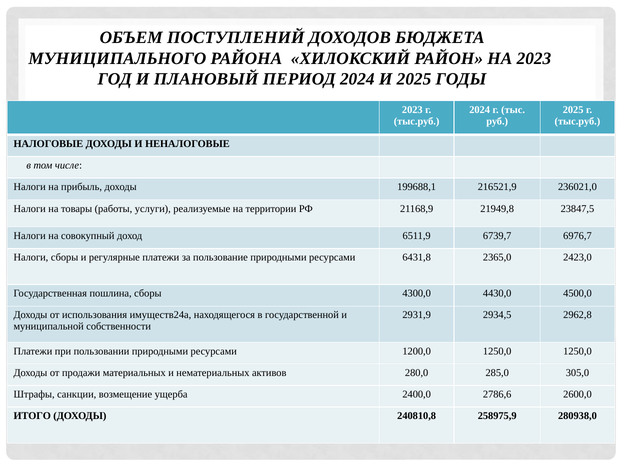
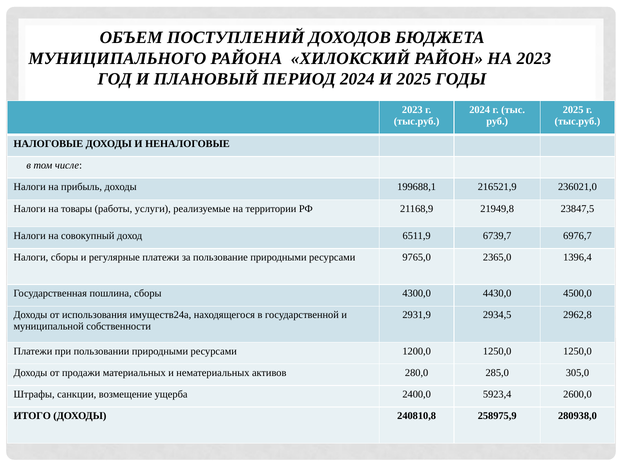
6431,8: 6431,8 -> 9765,0 (417, 258)
2423,0: 2423,0 -> 1396,4 (577, 258)
2786,6: 2786,6 -> 5923,4 (497, 395)
